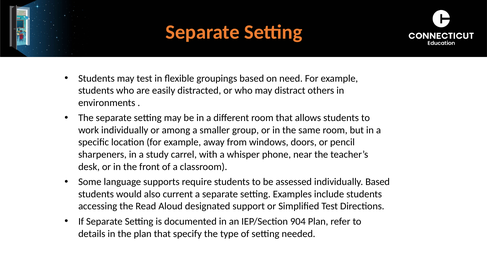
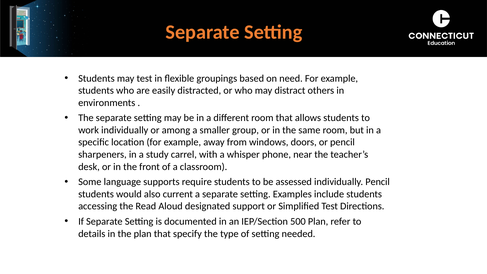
individually Based: Based -> Pencil (378, 182)
904: 904 -> 500 (298, 221)
